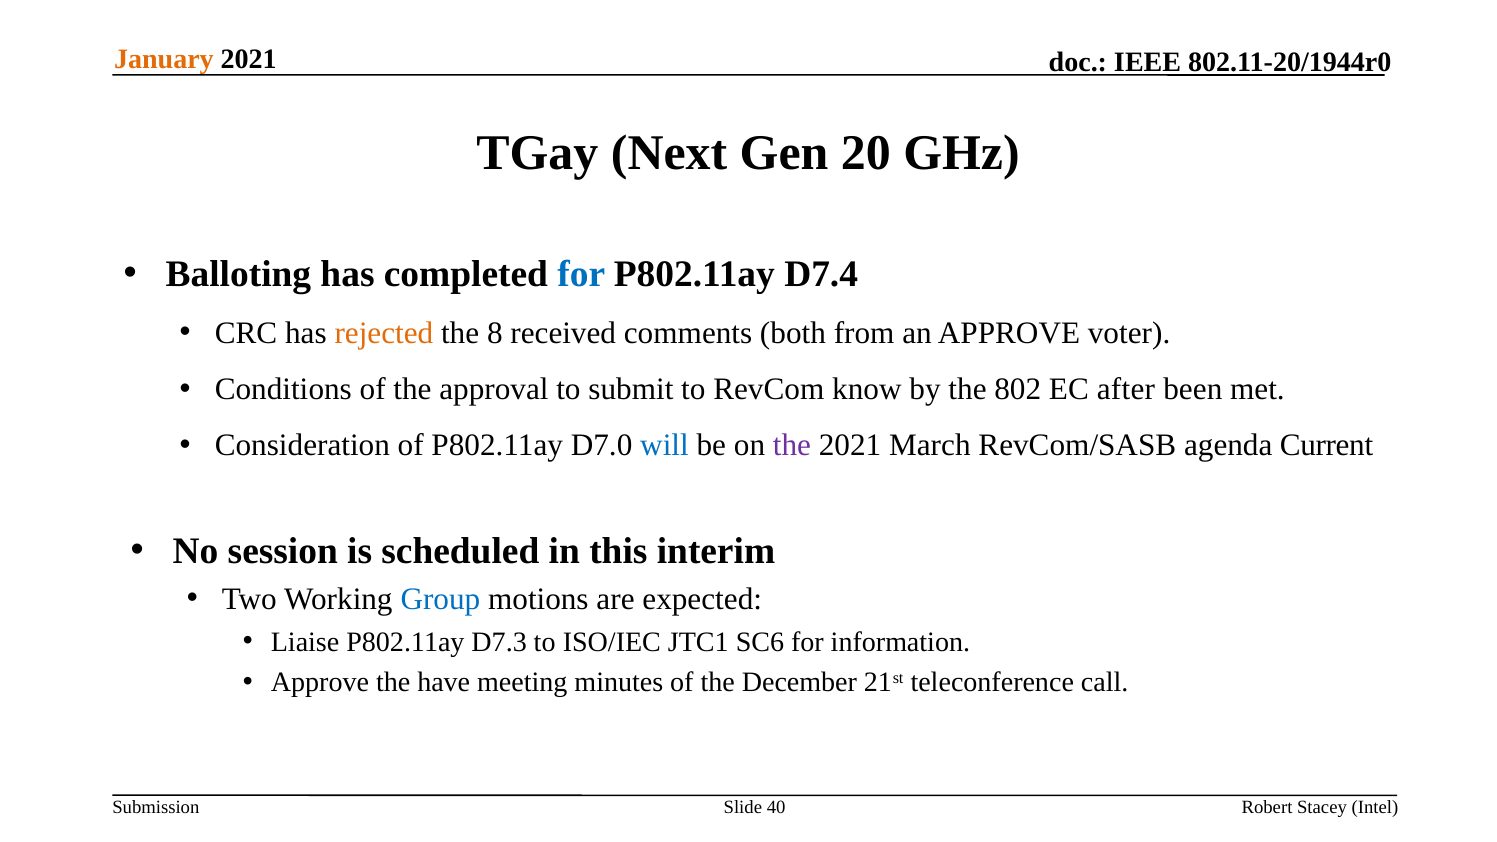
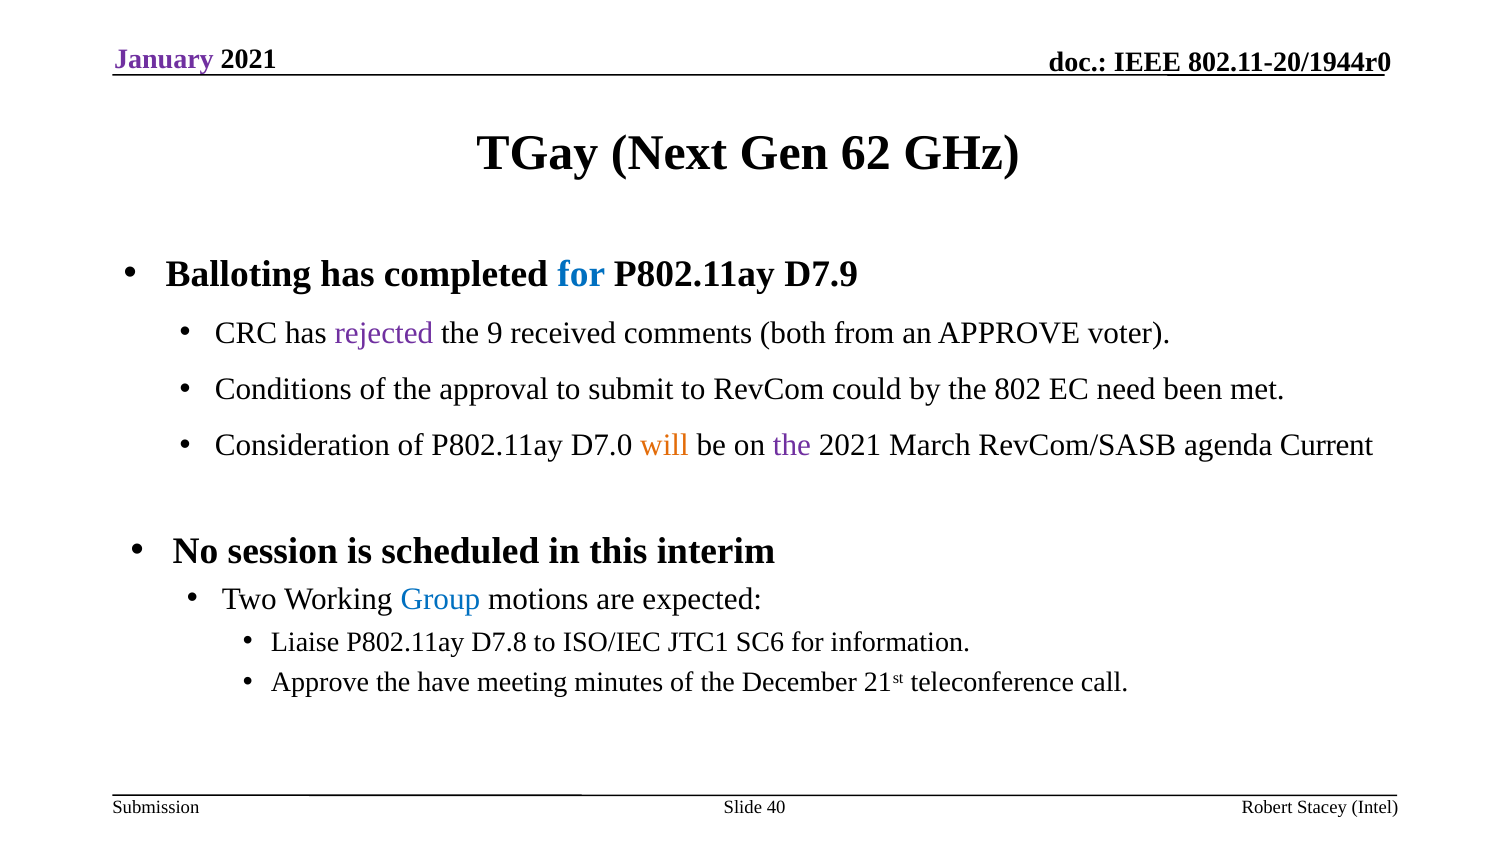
January colour: orange -> purple (164, 60)
20: 20 -> 62 (866, 153)
D7.4: D7.4 -> D7.9 (821, 274)
rejected colour: orange -> purple (384, 333)
8: 8 -> 9 (495, 333)
know: know -> could (867, 390)
after: after -> need (1126, 390)
will colour: blue -> orange (664, 446)
D7.3: D7.3 -> D7.8 (499, 642)
